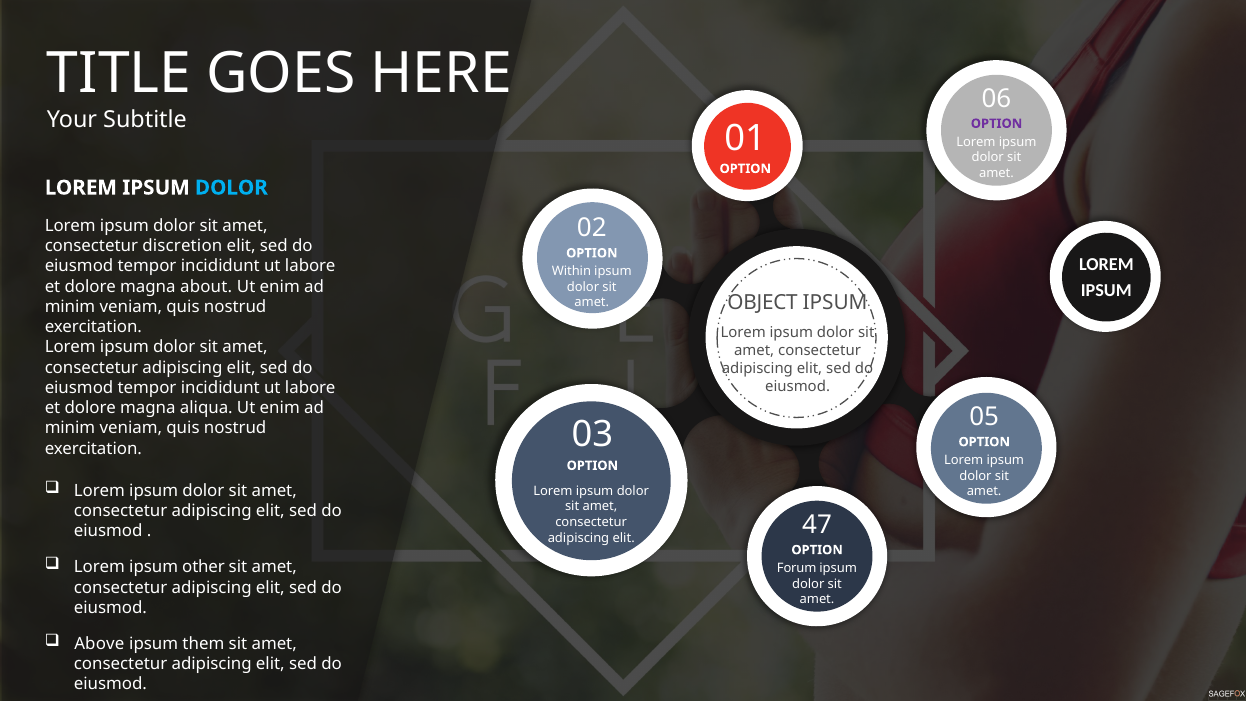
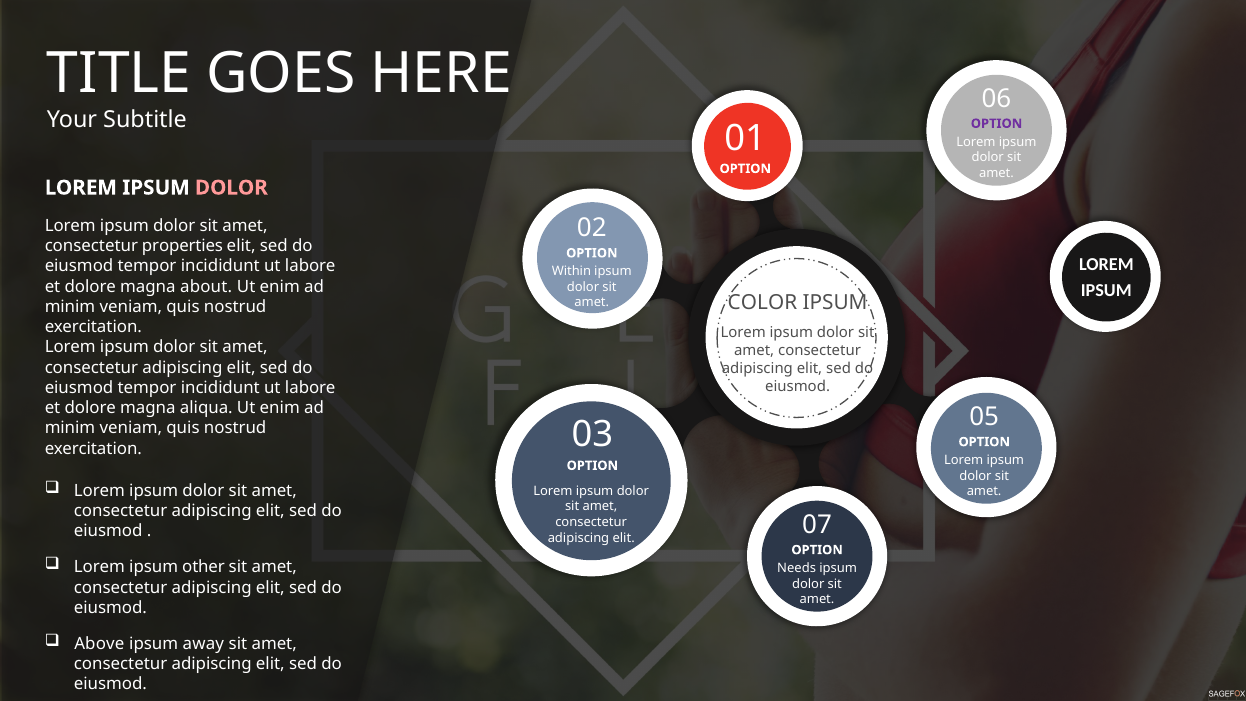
DOLOR colour: light blue -> pink (231, 188)
discretion: discretion -> properties (182, 246)
OBJECT: OBJECT -> COLOR (762, 303)
47: 47 -> 07 (817, 525)
Forum: Forum -> Needs (797, 568)
them: them -> away (203, 643)
